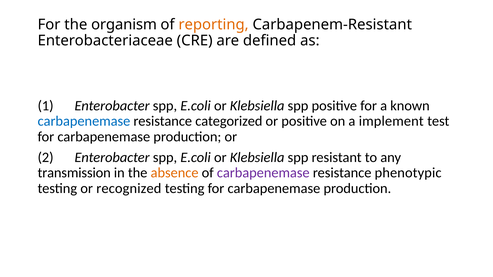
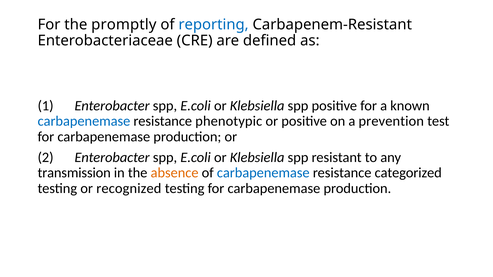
organism: organism -> promptly (124, 25)
reporting colour: orange -> blue (214, 25)
categorized: categorized -> phenotypic (229, 121)
implement: implement -> prevention (391, 121)
carbapenemase colour: purple -> blue (263, 173)
phenotypic: phenotypic -> categorized (408, 173)
